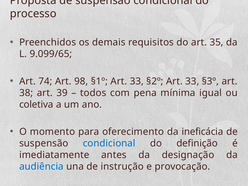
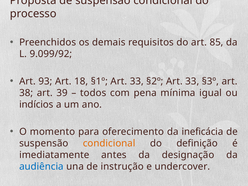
35: 35 -> 85 (216, 42)
9.099/65: 9.099/65 -> 9.099/92 (51, 54)
74: 74 -> 93 (45, 81)
98: 98 -> 18 (81, 81)
coletiva: coletiva -> indícios (36, 104)
condicional colour: blue -> orange (109, 143)
provocação: provocação -> undercover (182, 166)
